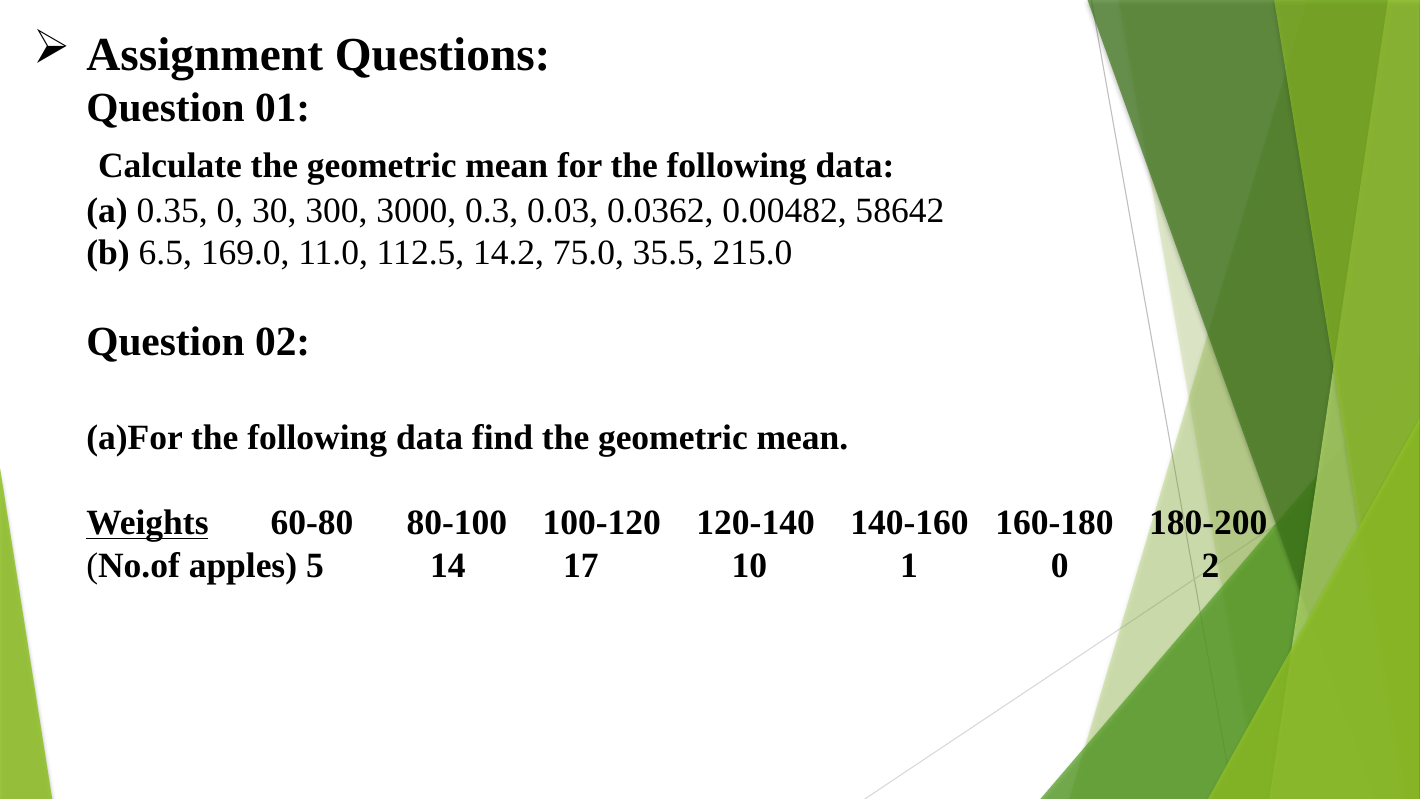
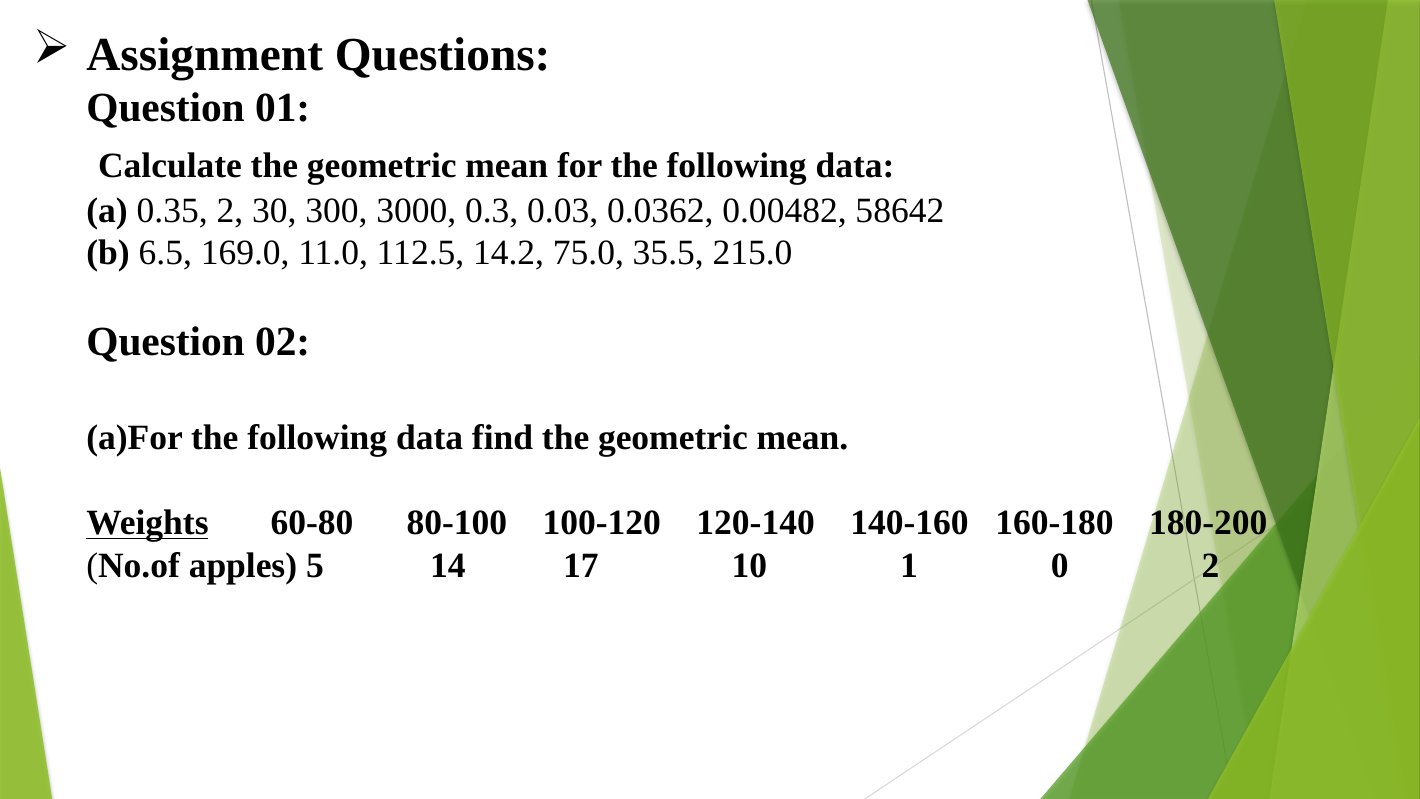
0.35 0: 0 -> 2 (230, 210)
